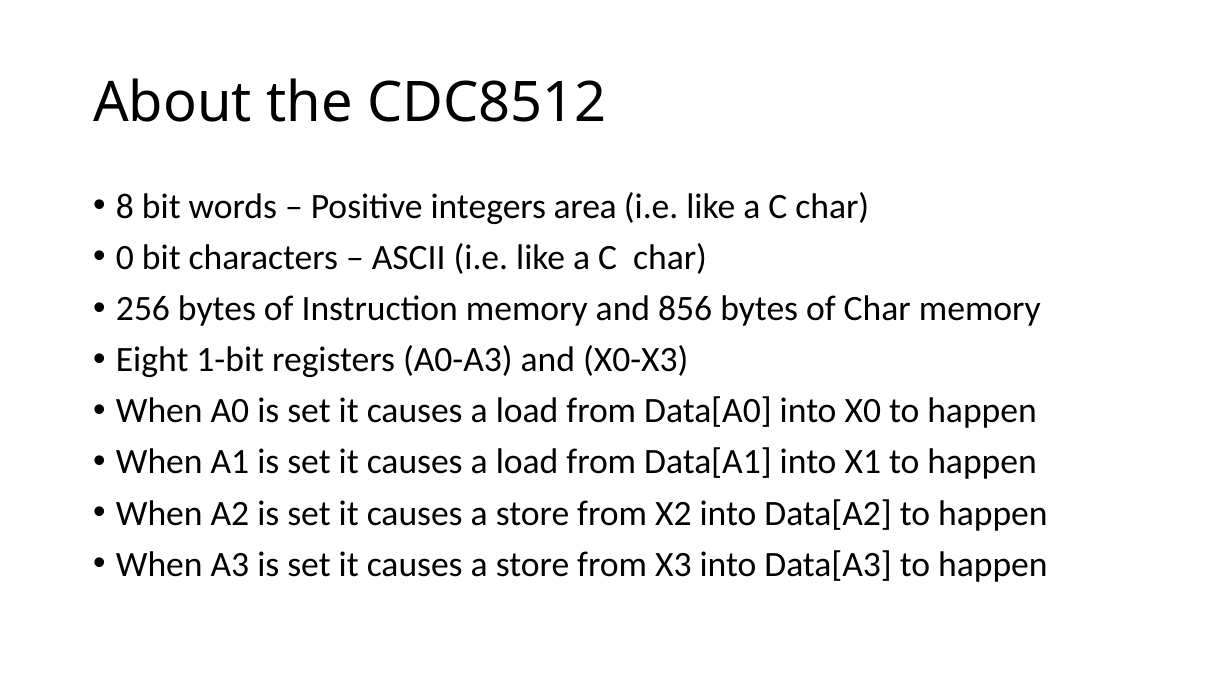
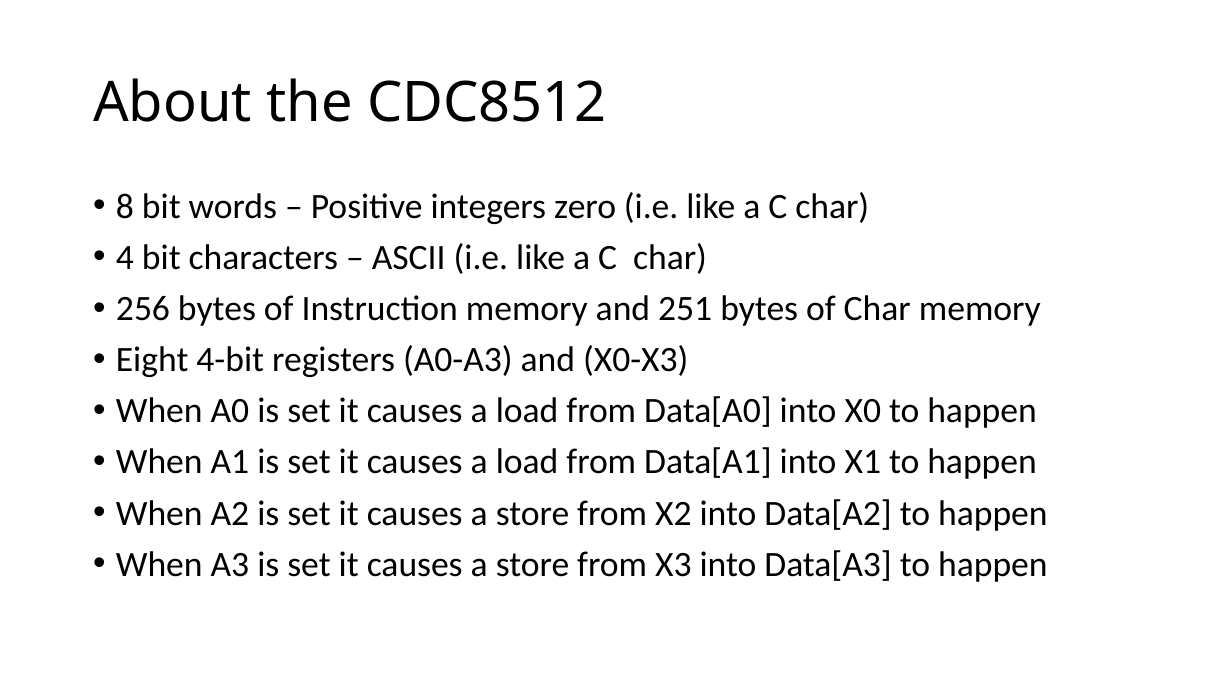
area: area -> zero (585, 206)
0: 0 -> 4 (125, 257)
856: 856 -> 251 (685, 309)
1-bit: 1-bit -> 4-bit (230, 360)
